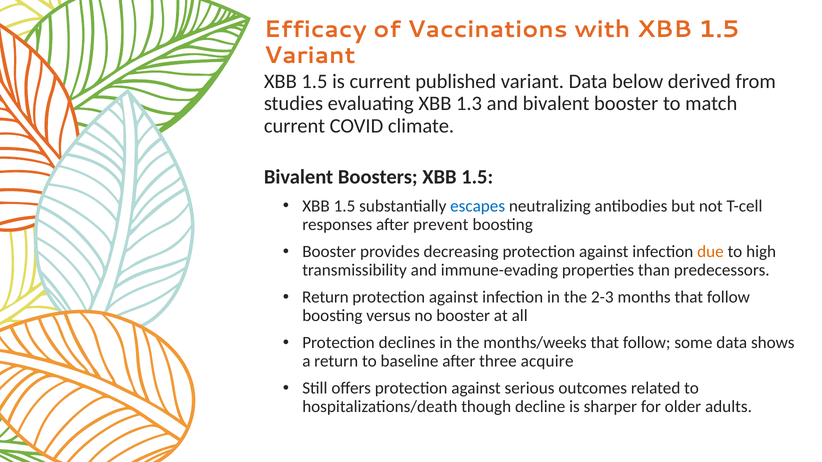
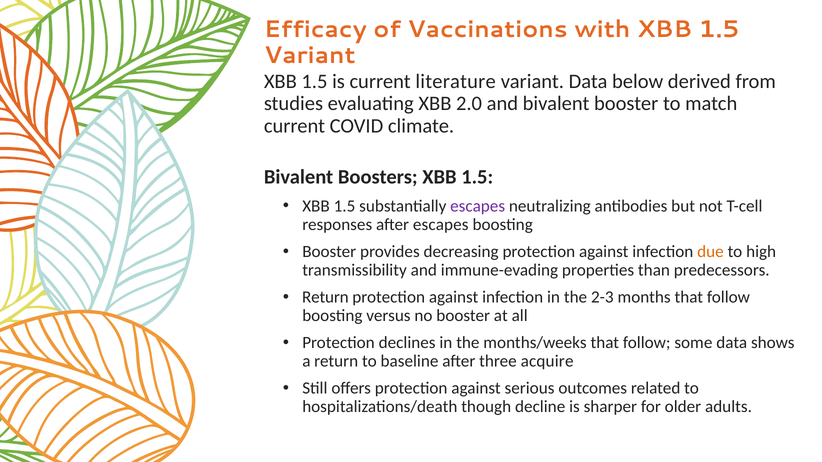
published: published -> literature (456, 82)
1.3: 1.3 -> 2.0 (469, 104)
escapes colour: blue -> purple (478, 206)
after prevent: prevent -> escapes (441, 225)
